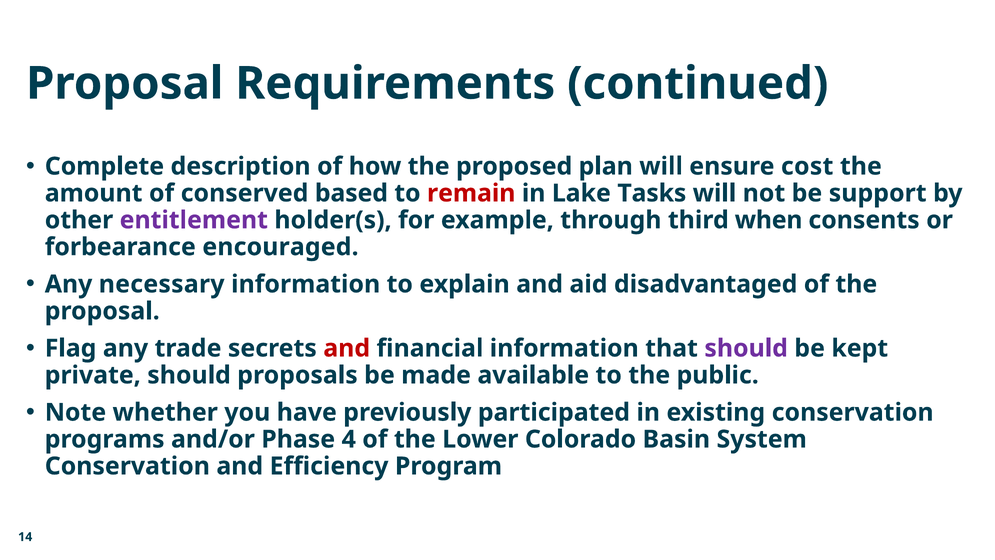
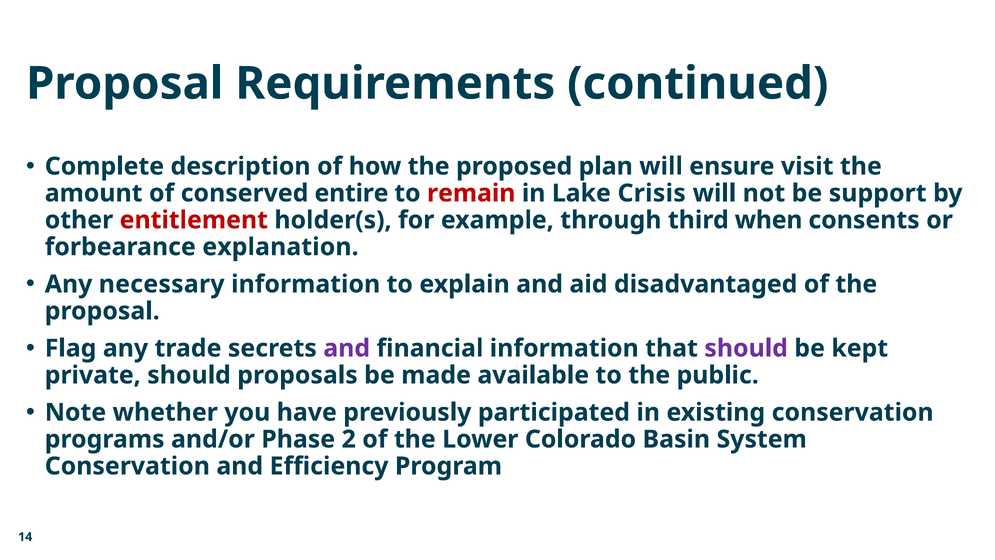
cost: cost -> visit (807, 166)
based: based -> entire (351, 193)
Tasks: Tasks -> Crisis (652, 193)
entitlement colour: purple -> red (194, 220)
encouraged: encouraged -> explanation (280, 247)
and colour: red -> purple (347, 348)
4: 4 -> 2 (349, 439)
